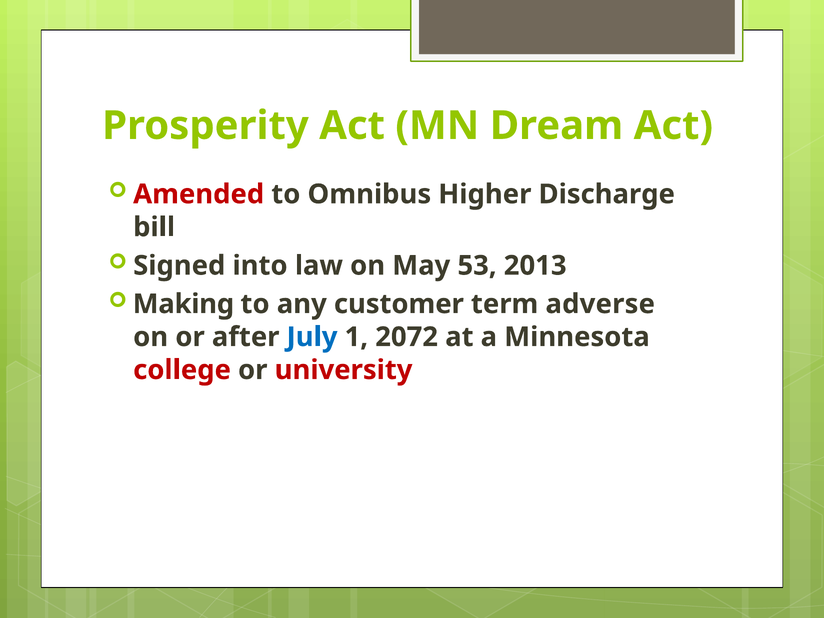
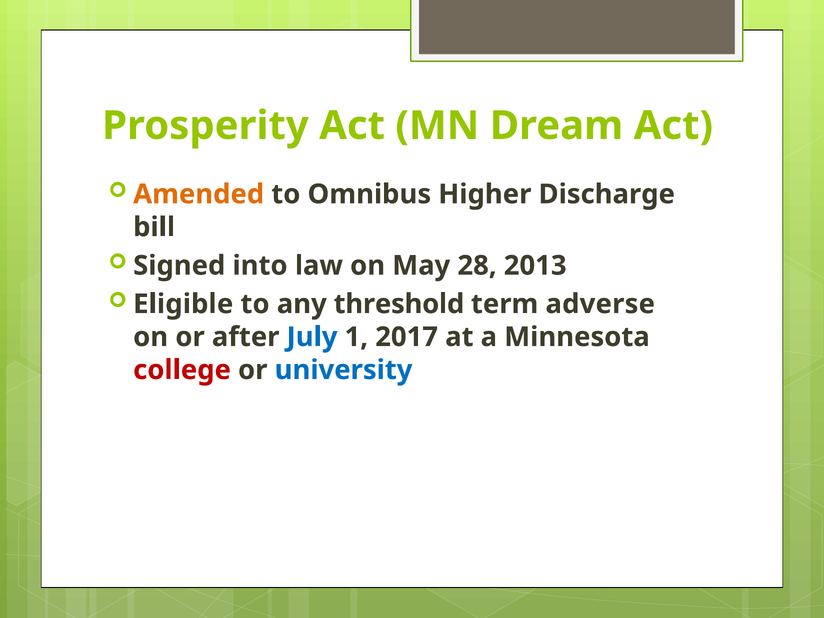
Amended colour: red -> orange (199, 194)
53: 53 -> 28 (477, 266)
Making: Making -> Eligible (183, 304)
customer: customer -> threshold (399, 304)
2072: 2072 -> 2017 (407, 337)
university colour: red -> blue (344, 370)
